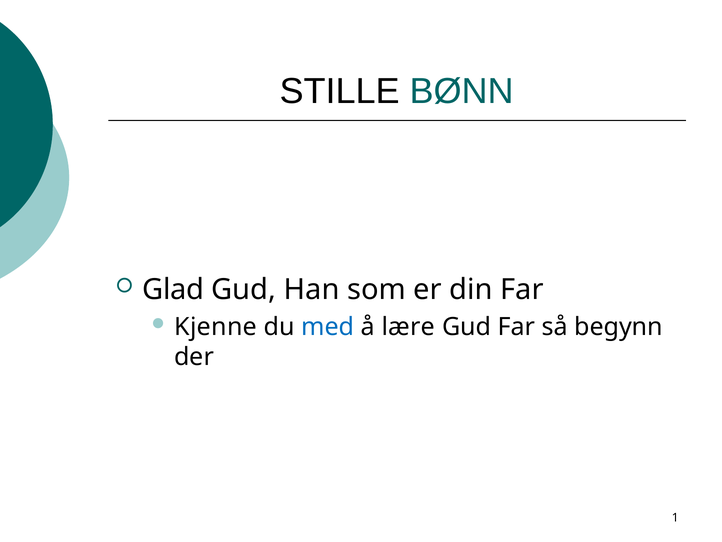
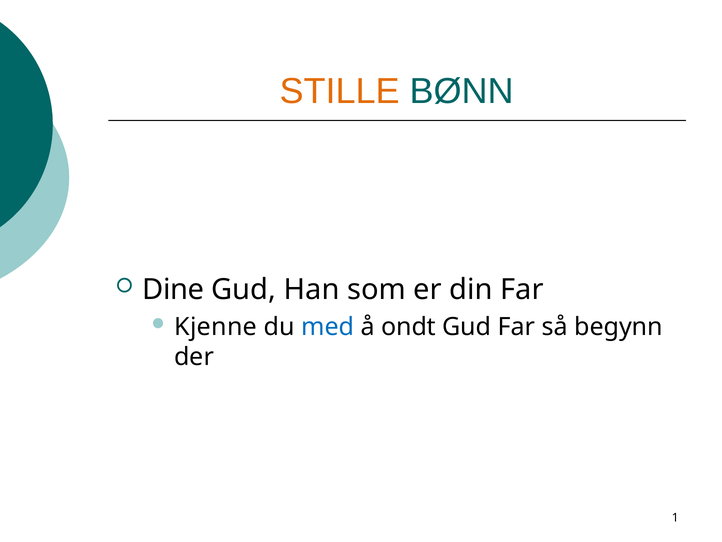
STILLE colour: black -> orange (340, 91)
Glad: Glad -> Dine (173, 290)
lære: lære -> ondt (409, 327)
